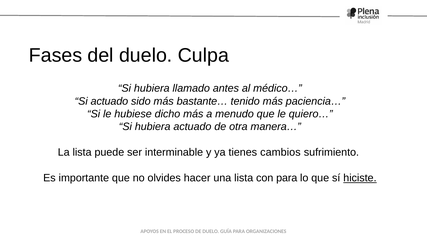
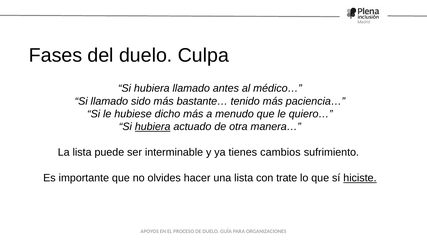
Si actuado: actuado -> llamado (109, 101)
hubiera underline: none -> present (153, 127)
con para: para -> trate (287, 178)
